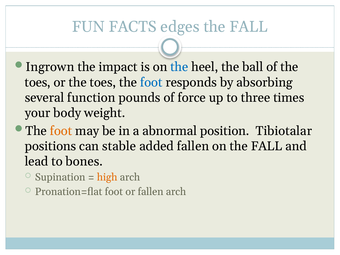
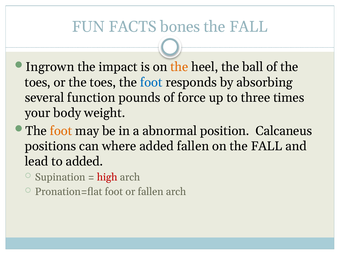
edges: edges -> bones (180, 27)
the colour: blue -> orange (179, 67)
Tibiotalar: Tibiotalar -> Calcaneus (284, 131)
stable: stable -> where (119, 146)
to bones: bones -> added (84, 161)
high colour: orange -> red (107, 177)
